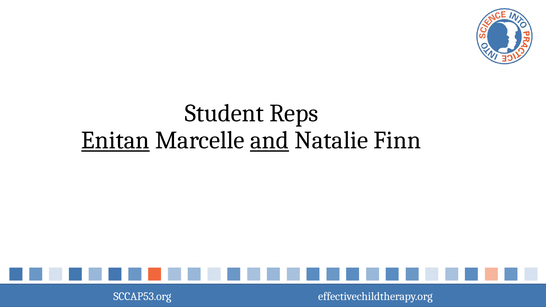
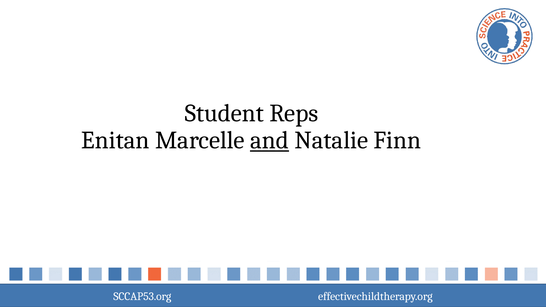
Enitan underline: present -> none (115, 140)
